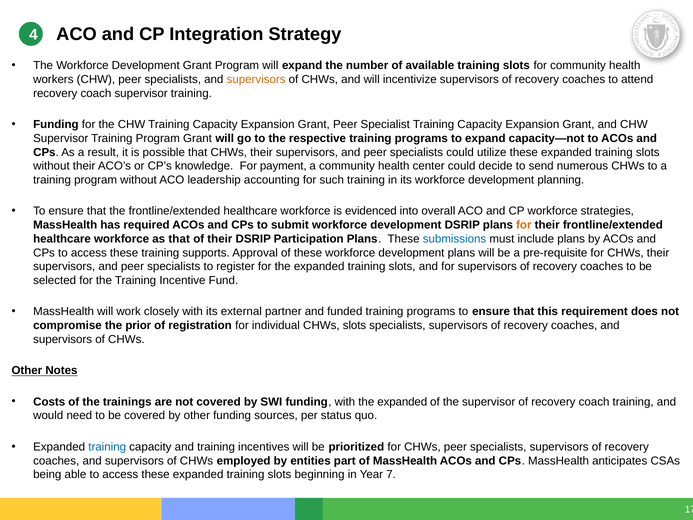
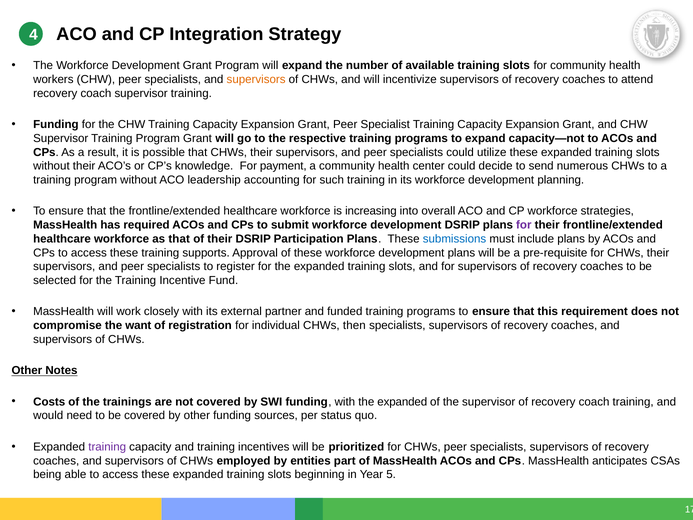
evidenced: evidenced -> increasing (371, 211)
for colour: orange -> purple (524, 225)
prior: prior -> want (138, 325)
CHWs slots: slots -> then (354, 325)
training colour: blue -> purple (107, 447)
7: 7 -> 5 (391, 474)
